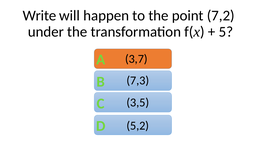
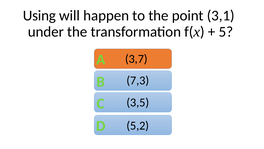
Write: Write -> Using (39, 16)
7,2: 7,2 -> 3,1 (221, 16)
